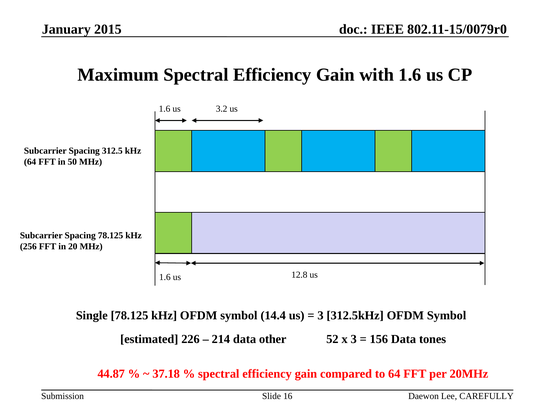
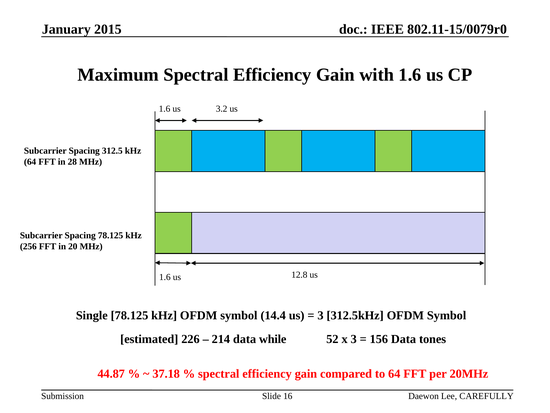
50: 50 -> 28 (72, 162)
other: other -> while (273, 339)
